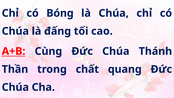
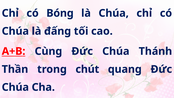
chất: chất -> chút (87, 69)
